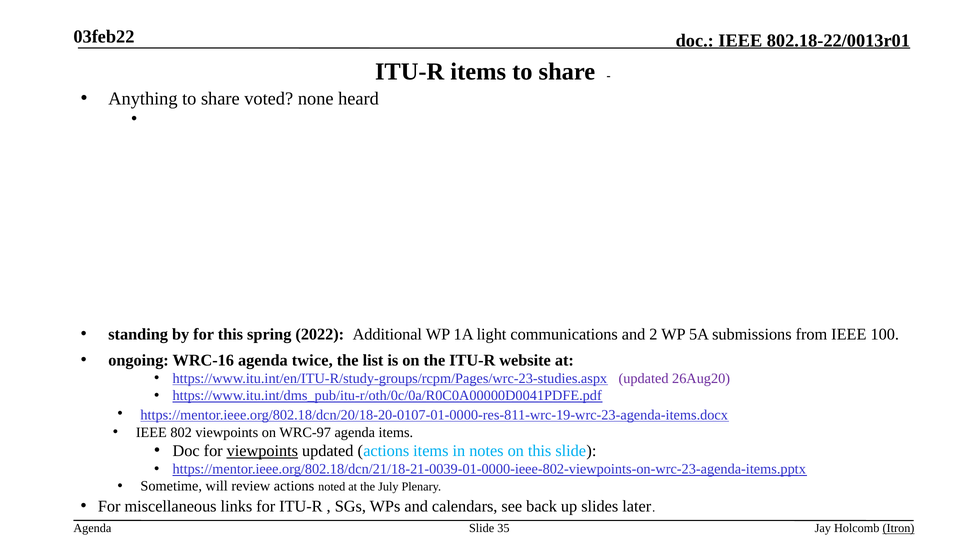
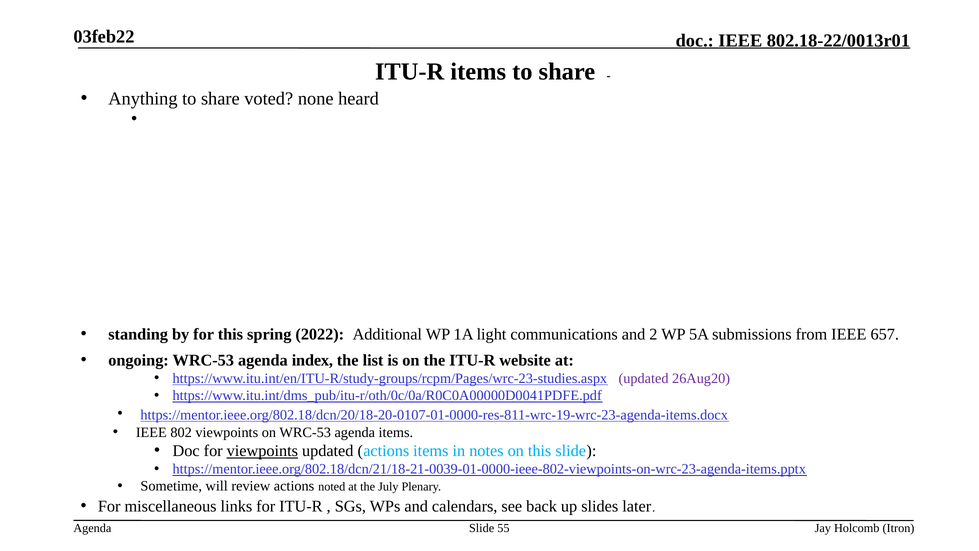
100: 100 -> 657 (885, 334)
ongoing WRC-16: WRC-16 -> WRC-53 (203, 360)
twice: twice -> index (312, 360)
on WRC-97: WRC-97 -> WRC-53 (305, 432)
35: 35 -> 55 (503, 528)
Itron underline: present -> none (898, 528)
